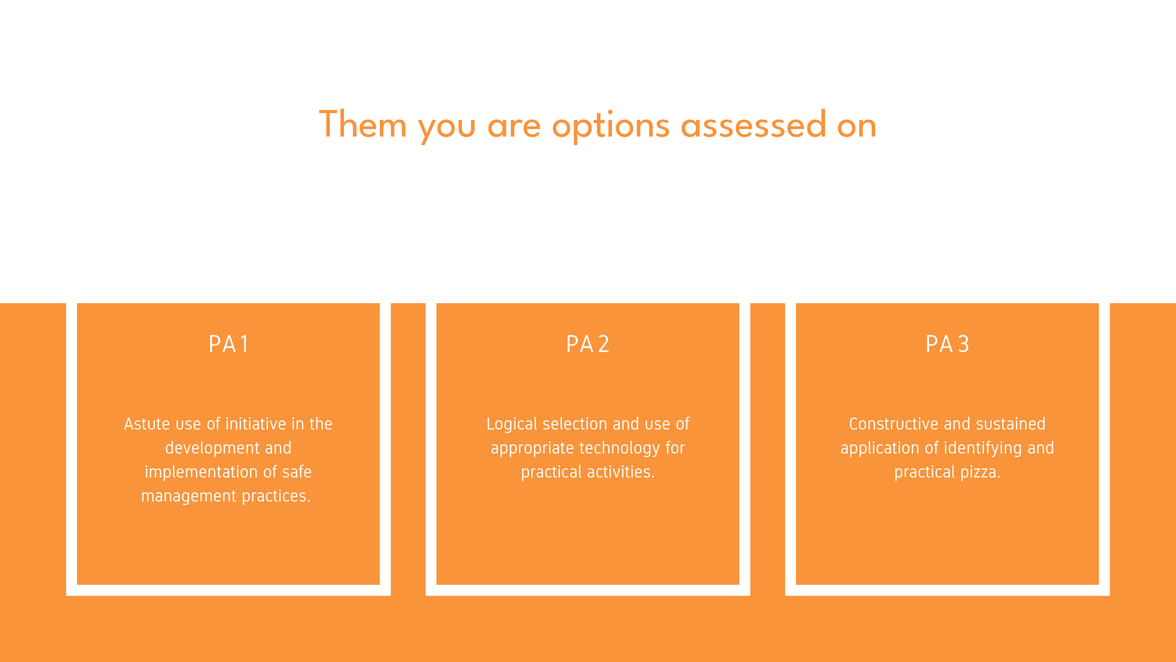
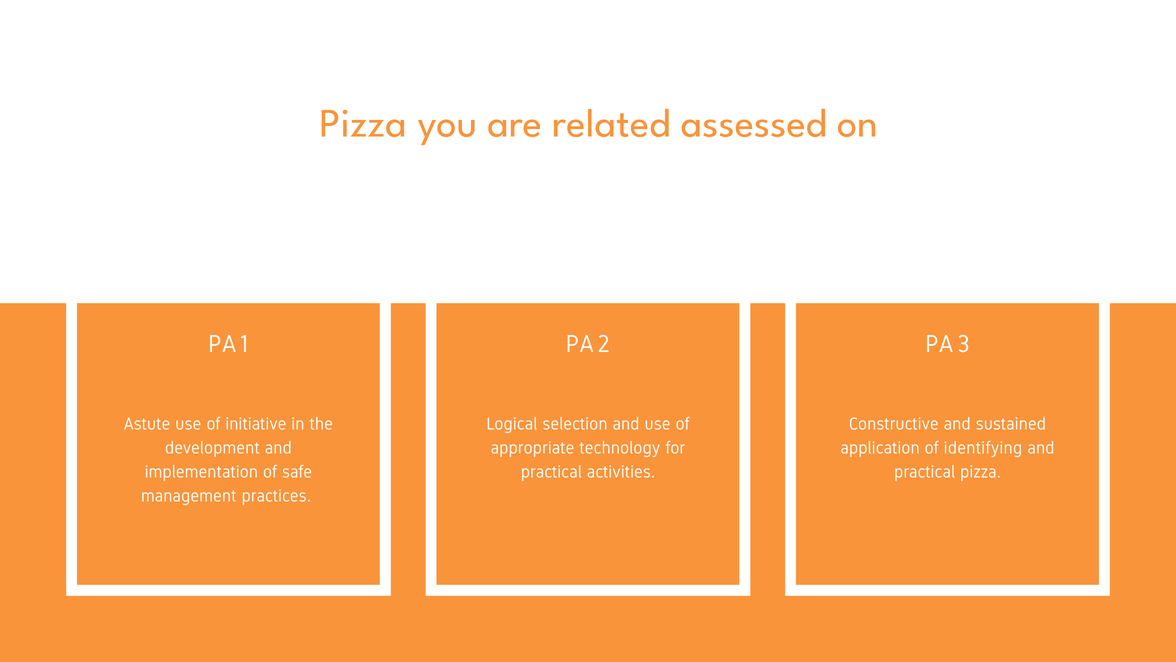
Them: Them -> Pizza (363, 123)
options: options -> related (611, 123)
